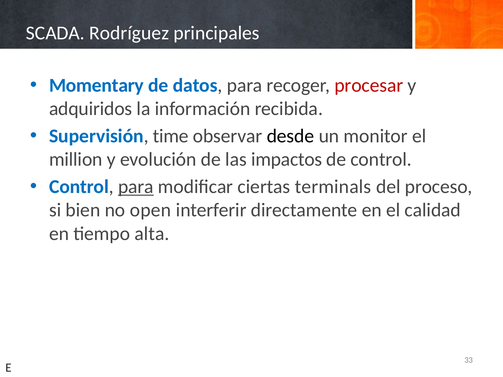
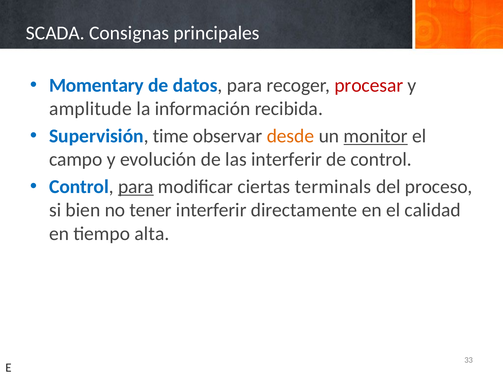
Rodríguez: Rodríguez -> Consignas (129, 33)
adquiridos: adquiridos -> amplitude (91, 109)
desde colour: black -> orange (290, 136)
monitor underline: none -> present (376, 136)
million: million -> campo (76, 160)
las impactos: impactos -> interferir (287, 160)
open: open -> tener (151, 210)
